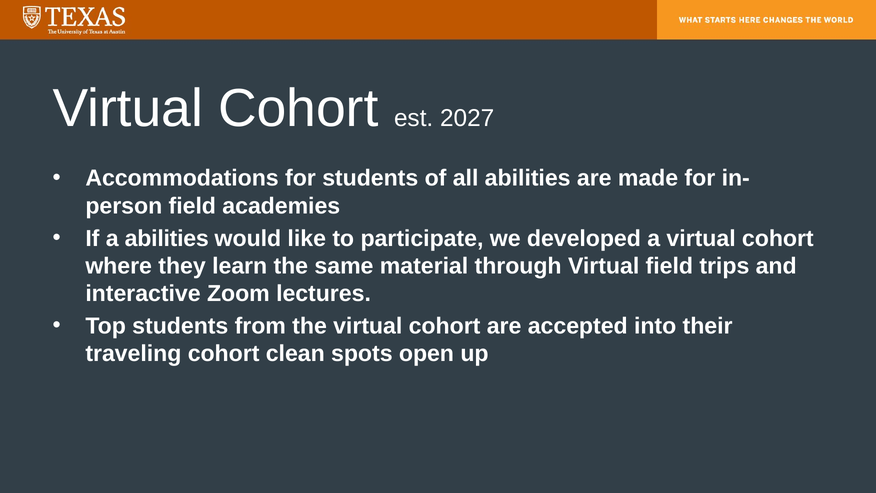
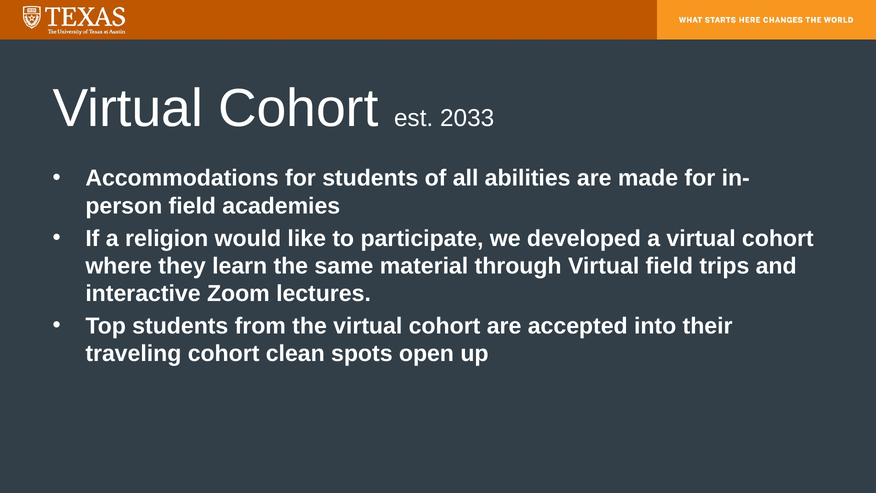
2027: 2027 -> 2033 (467, 118)
a abilities: abilities -> religion (167, 238)
